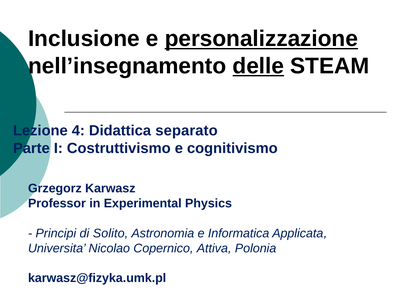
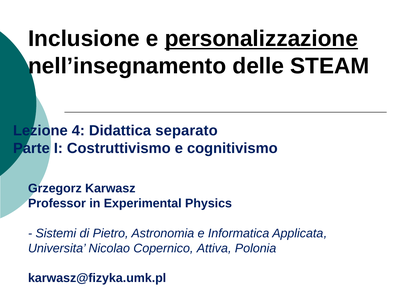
delle underline: present -> none (258, 66)
Principi: Principi -> Sistemi (56, 233)
Solito: Solito -> Pietro (111, 233)
